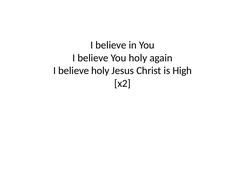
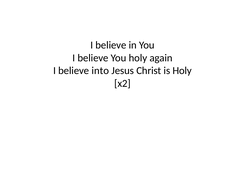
believe holy: holy -> into (100, 70)
is High: High -> Holy (182, 70)
